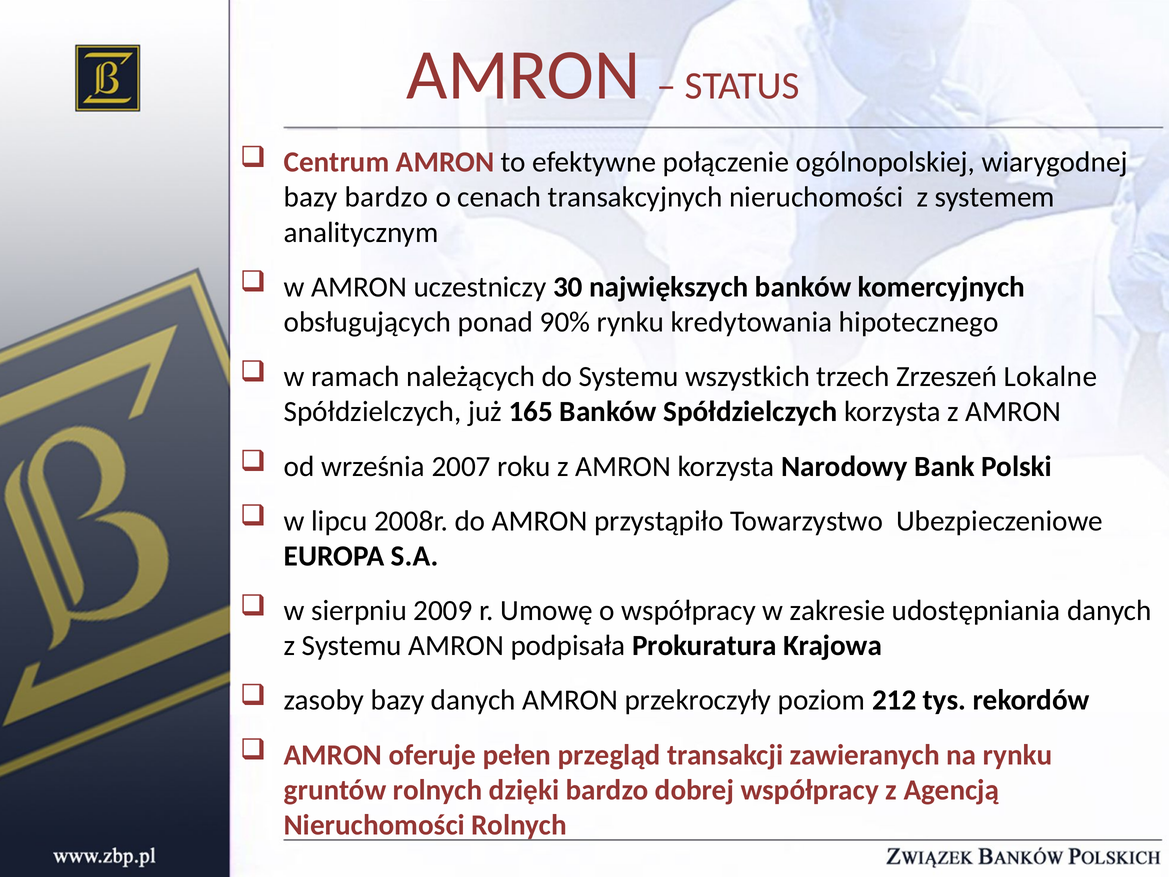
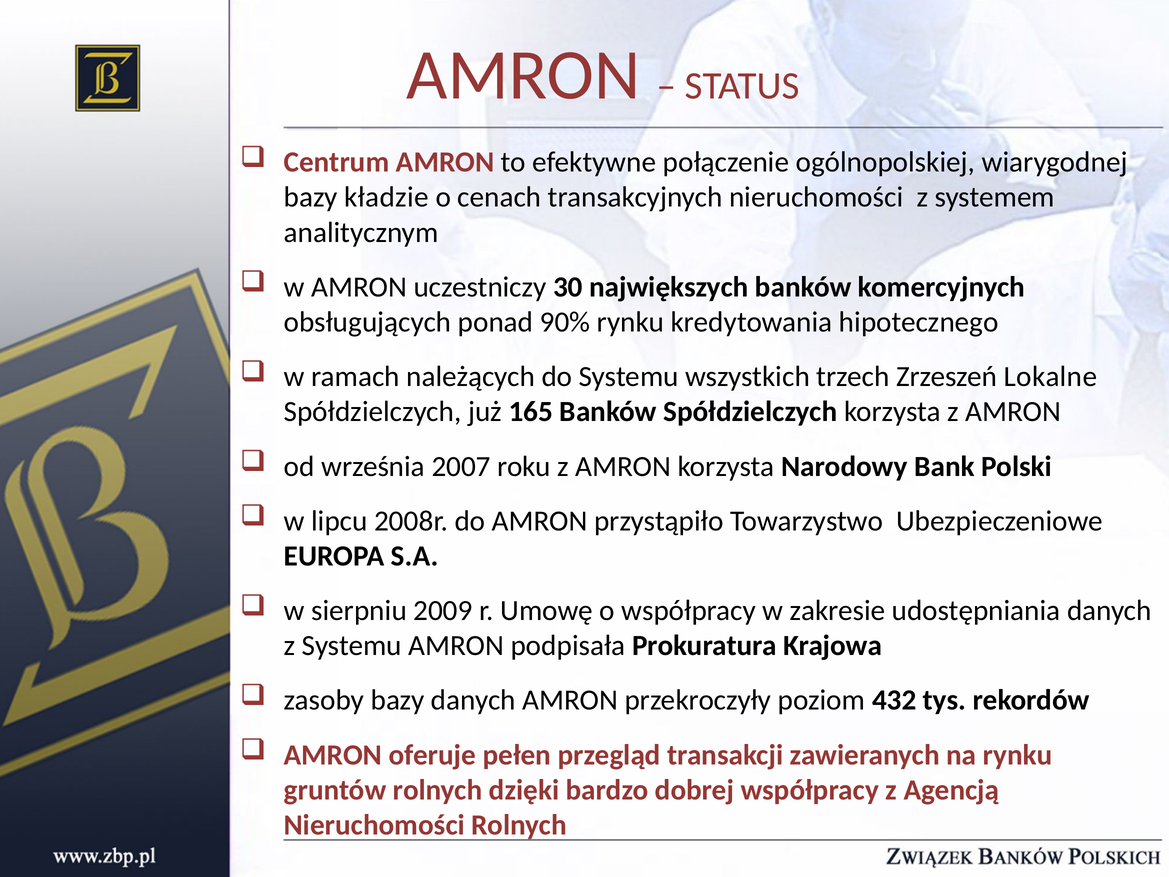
bazy bardzo: bardzo -> kładzie (386, 197)
212: 212 -> 432 (894, 700)
